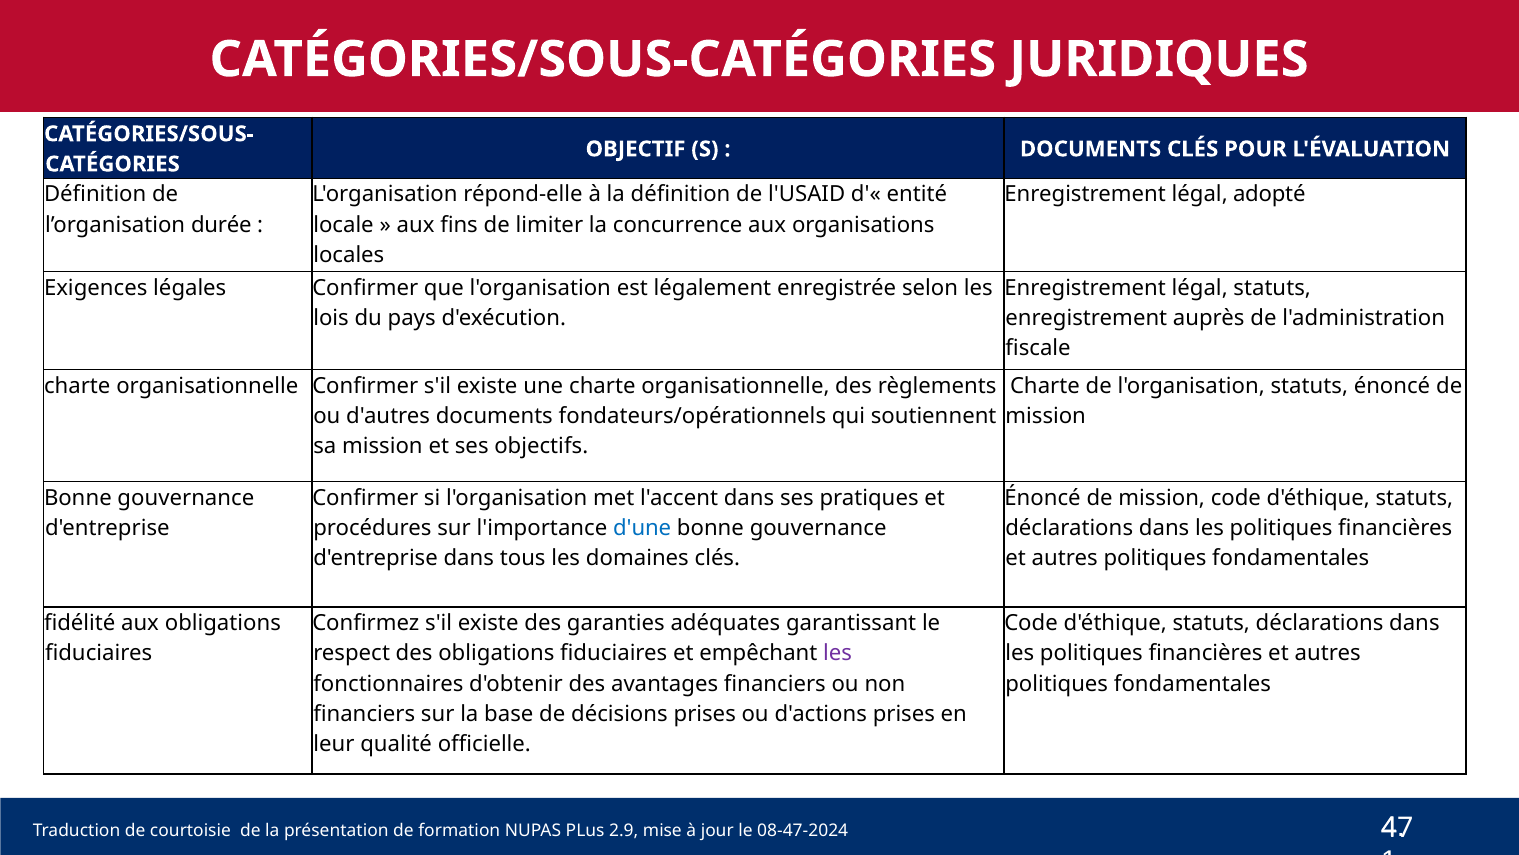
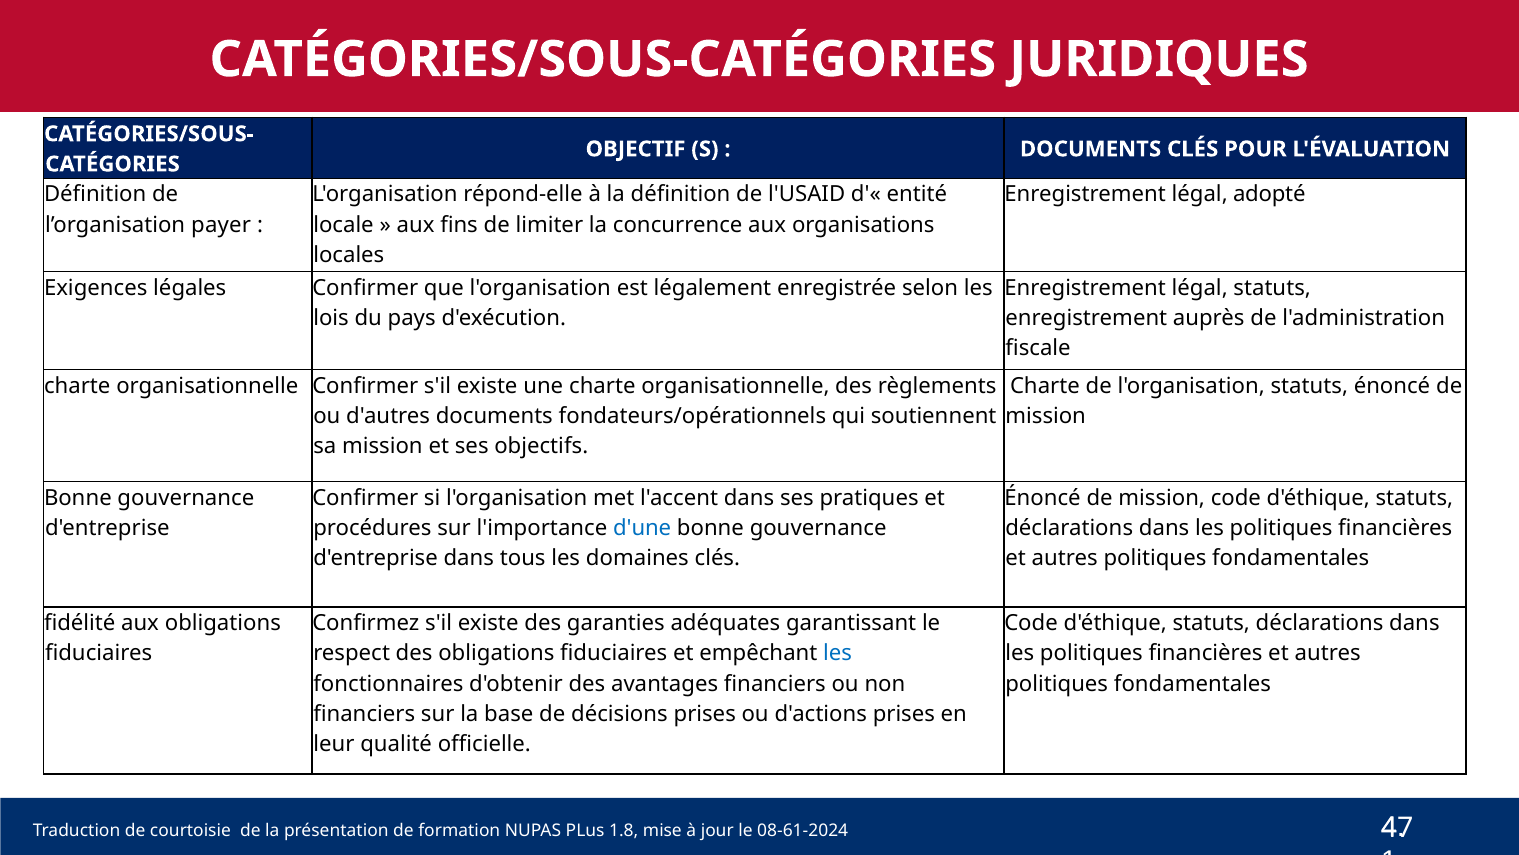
durée: durée -> payer (221, 225)
les colour: purple -> blue (838, 653)
2.9: 2.9 -> 1.8 (624, 830)
08-47-2024: 08-47-2024 -> 08-61-2024 (803, 830)
